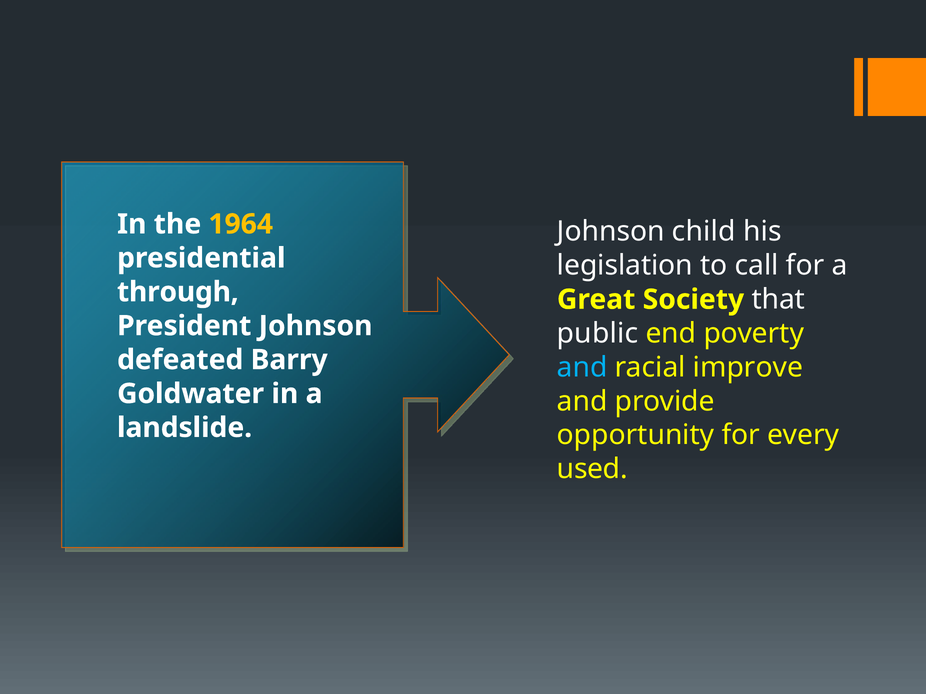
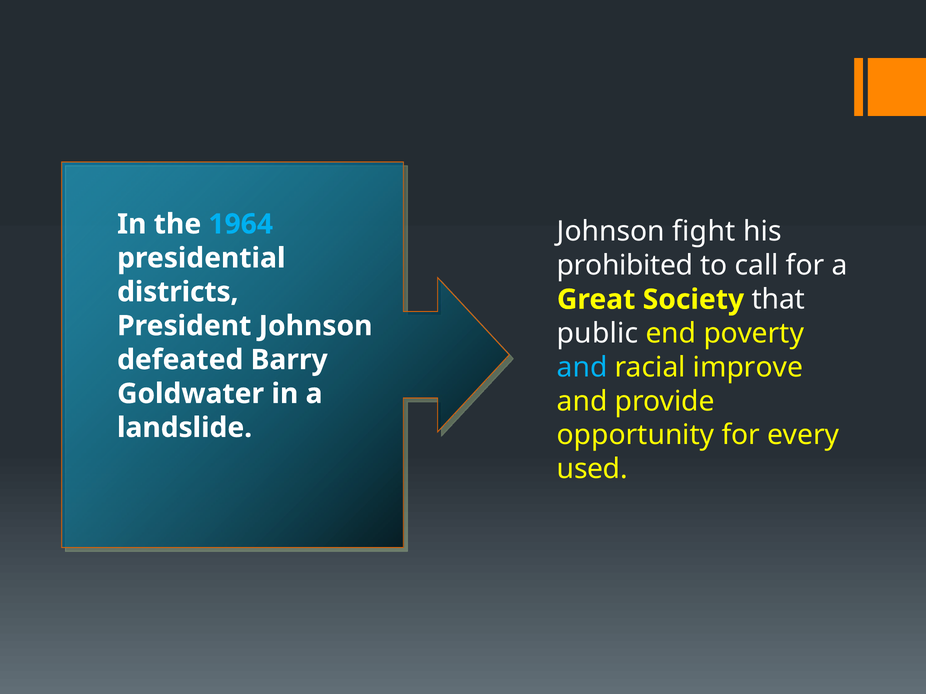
1964 colour: yellow -> light blue (241, 224)
child: child -> fight (704, 232)
legislation: legislation -> prohibited (625, 266)
through: through -> districts (178, 292)
